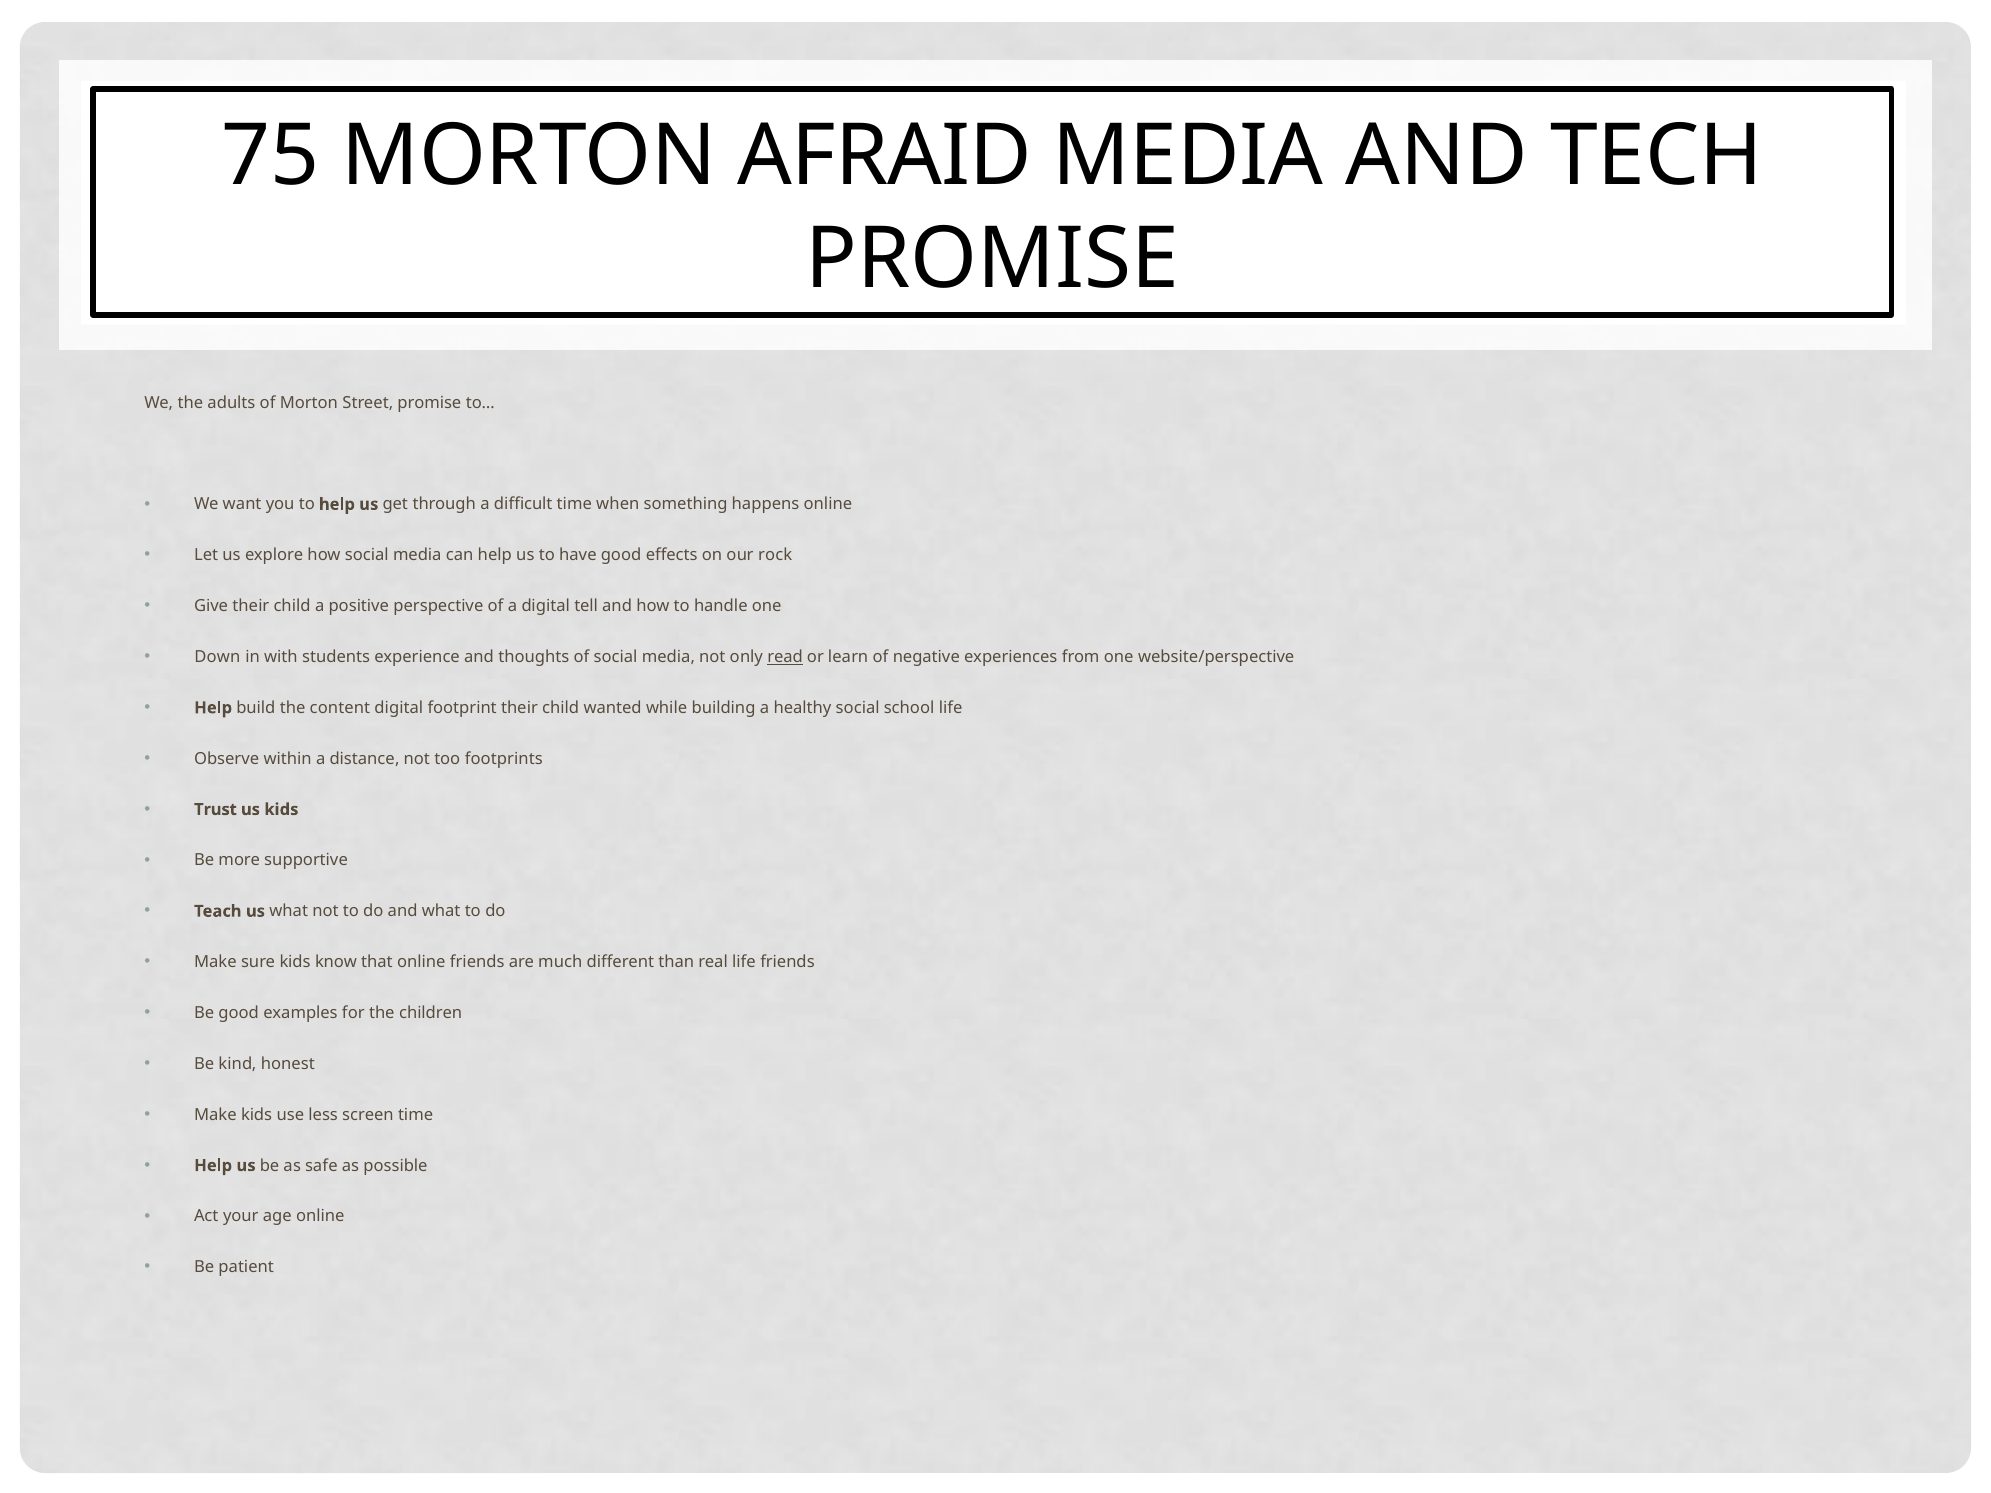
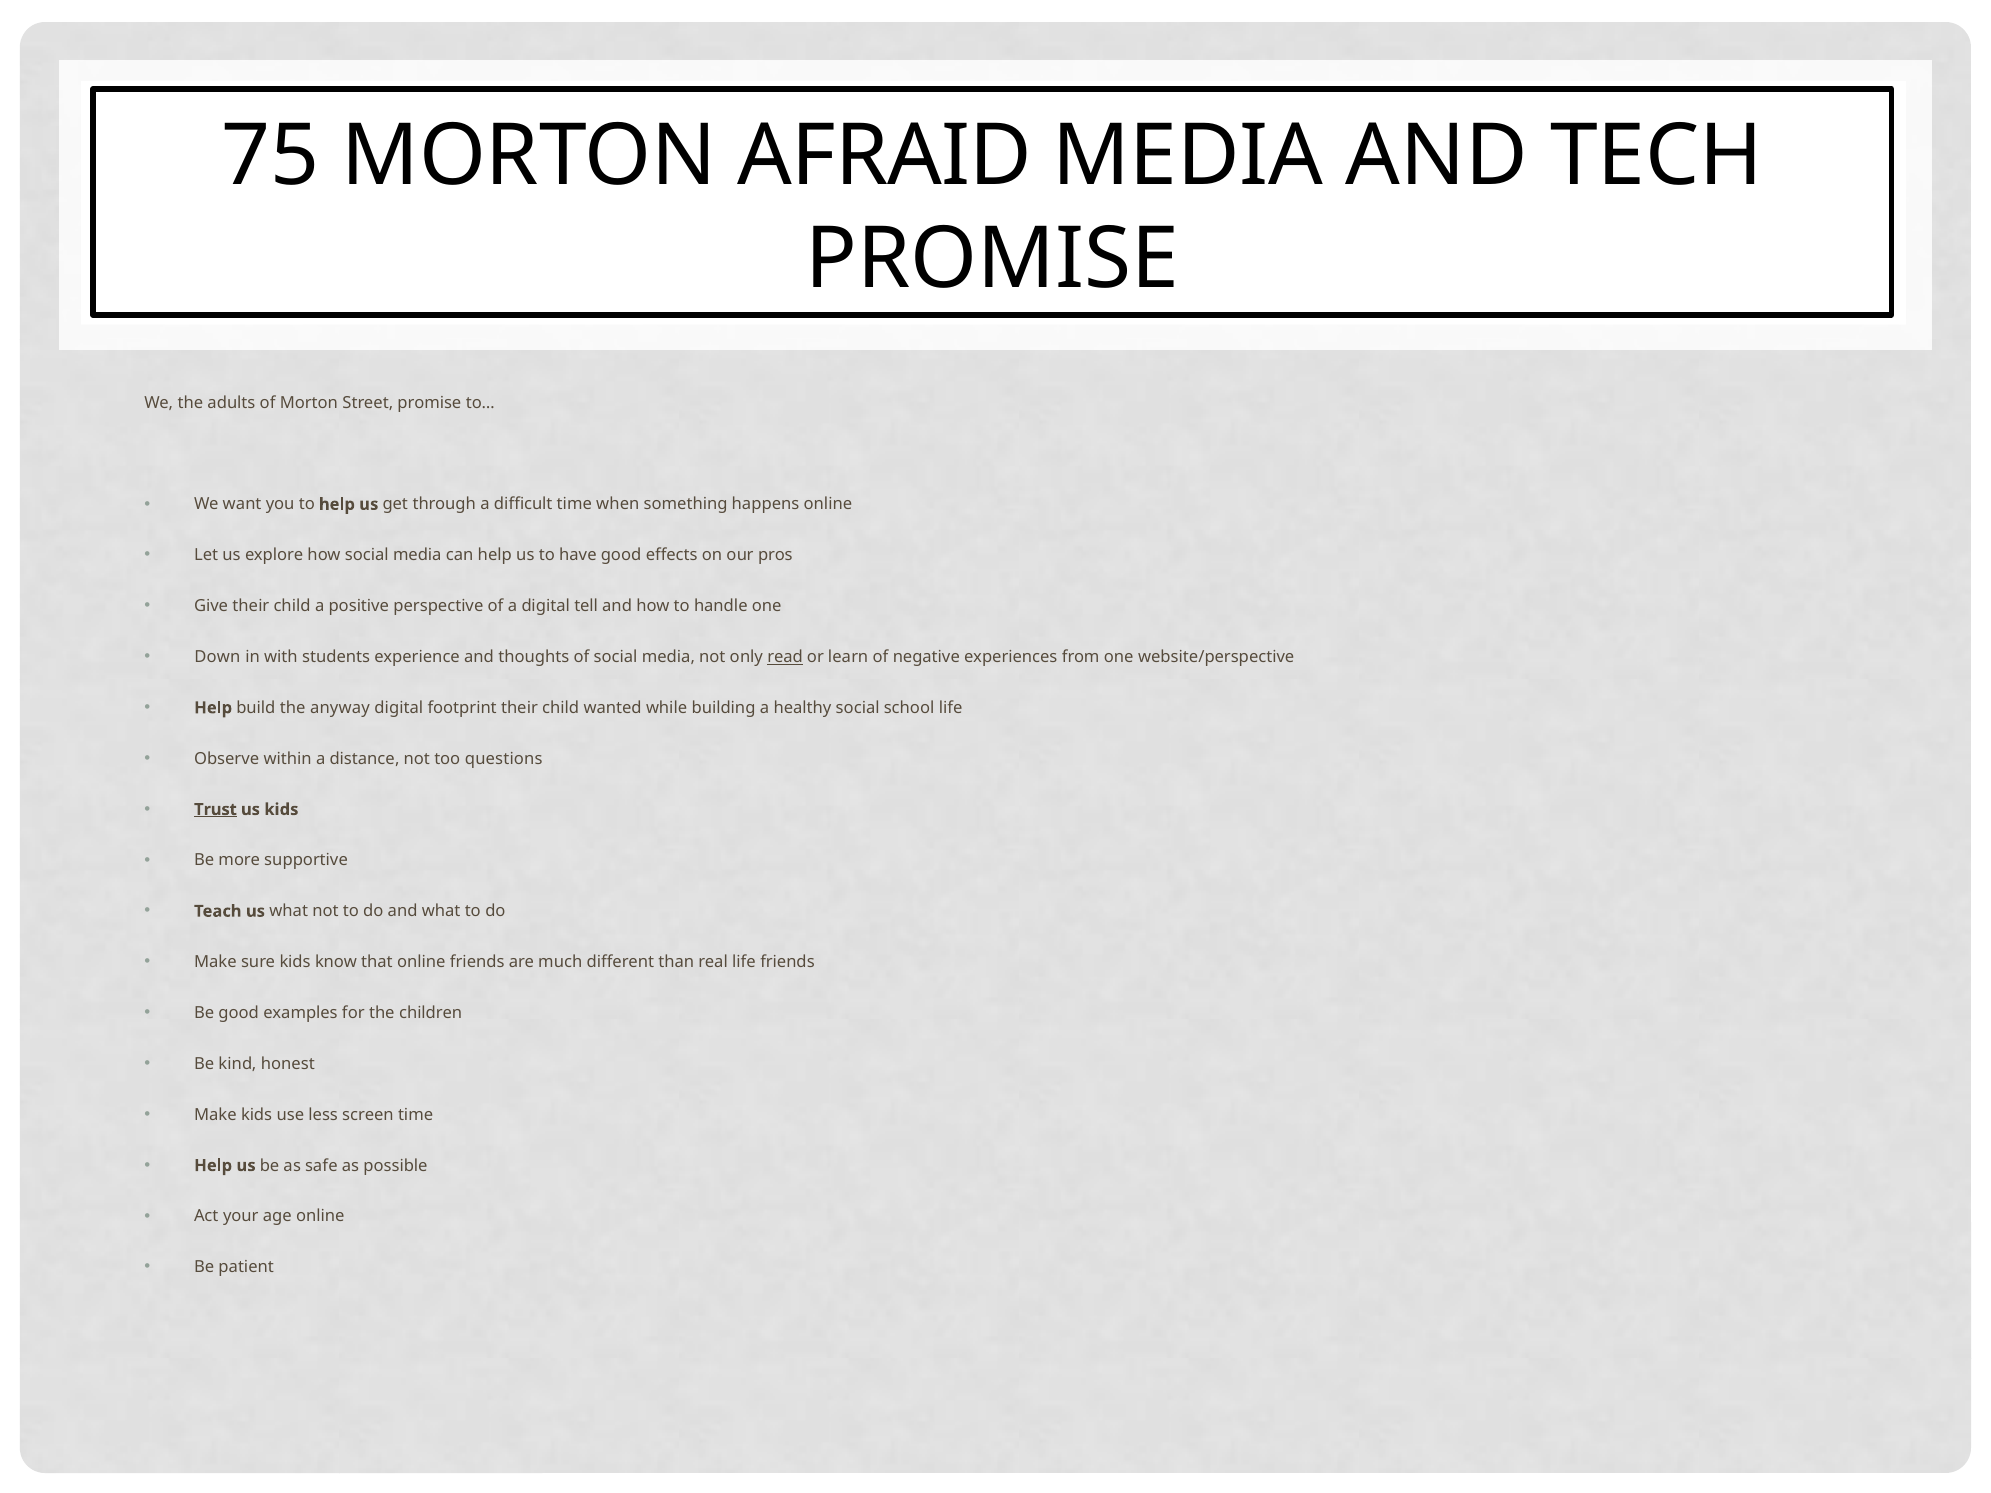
rock: rock -> pros (775, 555)
content: content -> anyway (340, 708)
footprints: footprints -> questions (504, 759)
Trust underline: none -> present (215, 810)
